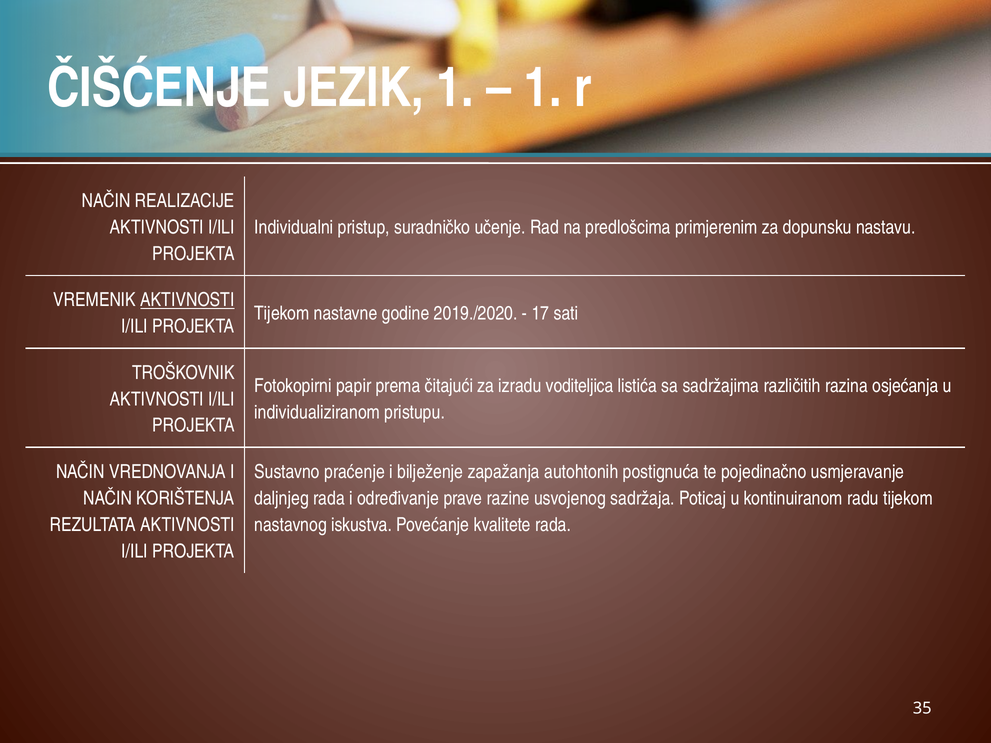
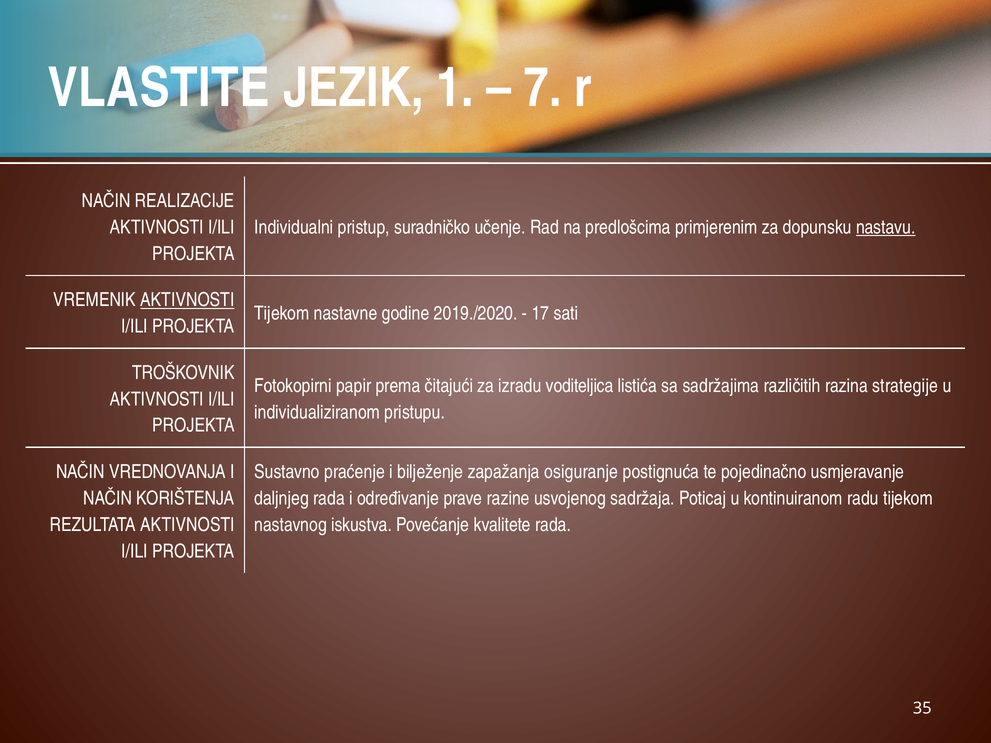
ČIŠĆENJE: ČIŠĆENJE -> VLASTITE (159, 88)
1: 1 -> 7 (543, 88)
nastavu underline: none -> present (886, 227)
osjećanja: osjećanja -> strategije (905, 386)
autohtonih: autohtonih -> osiguranje (581, 472)
